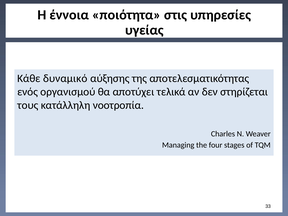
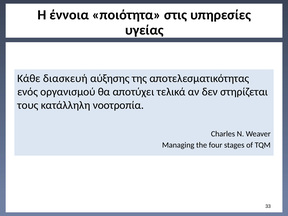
δυναμικό: δυναμικό -> διασκευή (65, 78)
